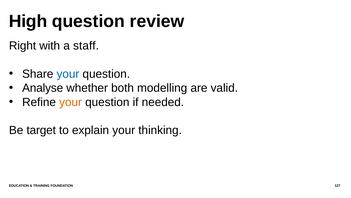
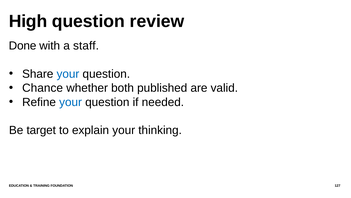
Right: Right -> Done (23, 46)
Analyse: Analyse -> Chance (43, 88)
modelling: modelling -> published (162, 88)
your colour: orange -> blue (71, 102)
